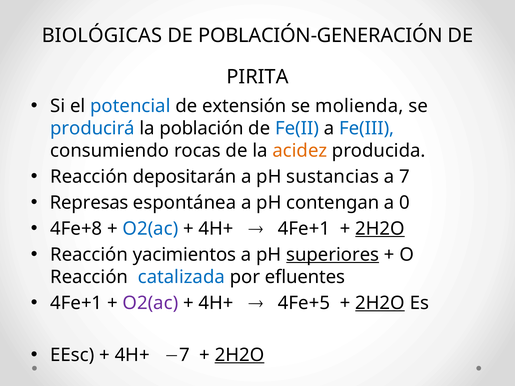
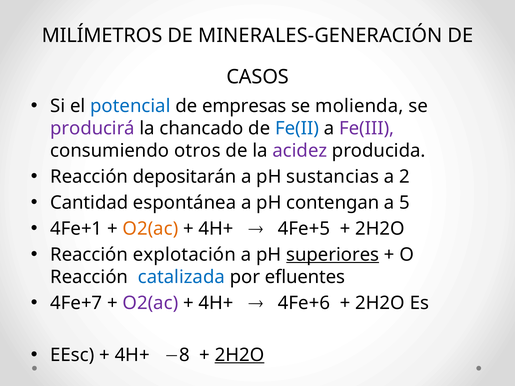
BIOLÓGICAS: BIOLÓGICAS -> MILÍMETROS (102, 35)
POBLACIÓN-GENERACIÓN: POBLACIÓN-GENERACIÓN -> MINERALES-GENERACIÓN (320, 35)
PIRITA: PIRITA -> CASOS (258, 77)
extensión: extensión -> empresas (244, 106)
producirá colour: blue -> purple (92, 128)
población: población -> chancado (202, 128)
Fe(III colour: blue -> purple (367, 128)
rocas: rocas -> otros (197, 151)
acidez colour: orange -> purple (300, 151)
a 7: 7 -> 2 (405, 177)
Represas: Represas -> Cantidad (89, 203)
0: 0 -> 5 (405, 203)
4Fe+8: 4Fe+8 -> 4Fe+1 (76, 229)
O2(ac colour: blue -> orange (150, 229)
4Fe+1: 4Fe+1 -> 4Fe+5 (304, 229)
2H2O underline: present -> none (380, 229)
yacimientos: yacimientos -> explotación (184, 255)
4Fe+1: 4Fe+1 -> 4Fe+7 (76, 303)
4Fe+5: 4Fe+5 -> 4Fe+6 (304, 303)
2H2O underline: present -> none (380, 303)
7: 7 -> 8 (184, 355)
